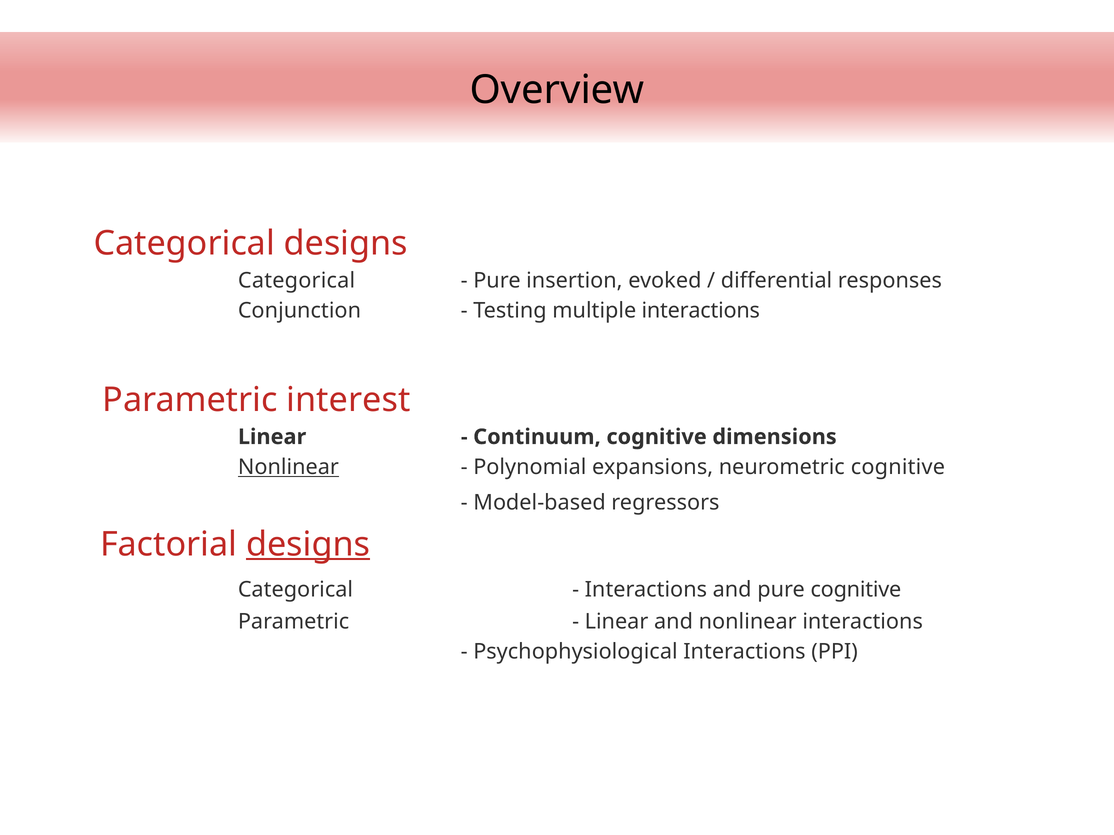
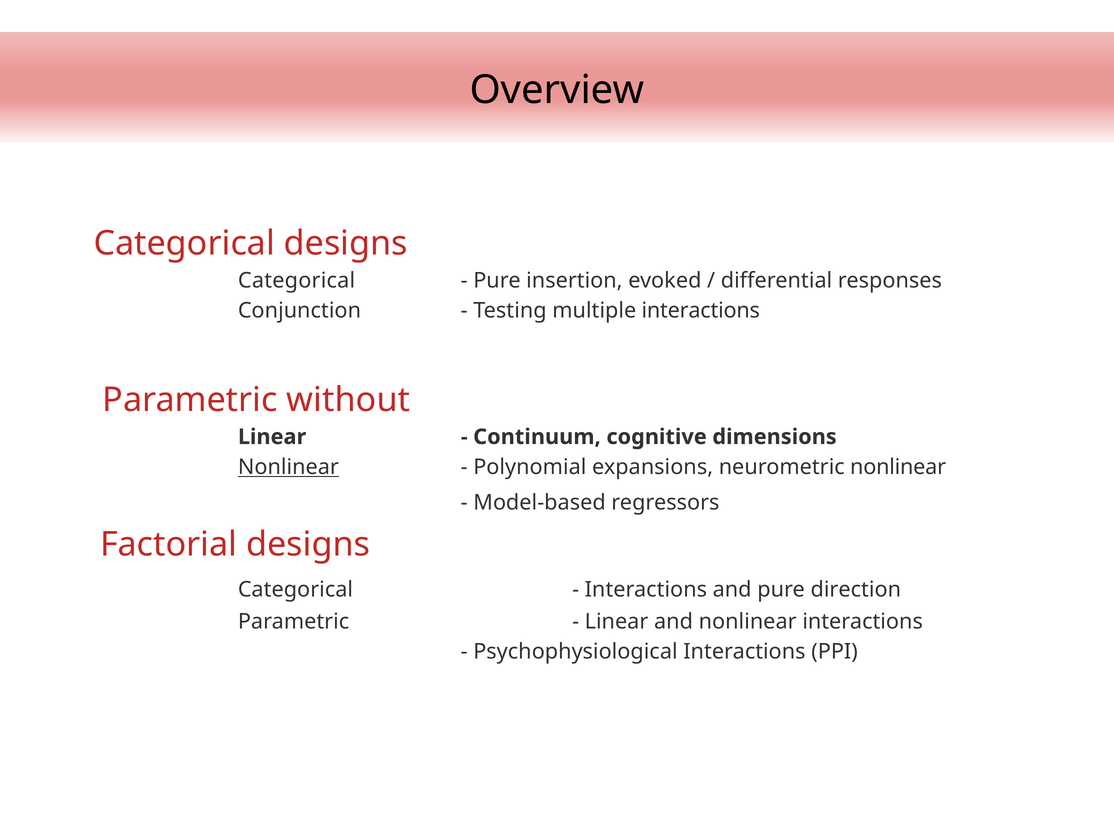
interest: interest -> without (348, 400)
neurometric cognitive: cognitive -> nonlinear (898, 468)
designs underline: present -> none (308, 545)
pure cognitive: cognitive -> direction (856, 590)
